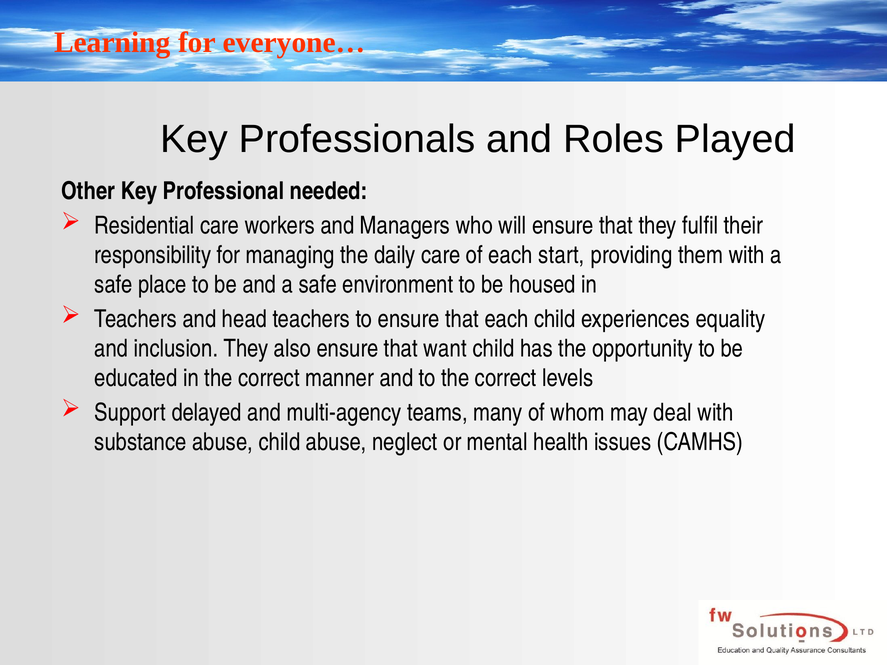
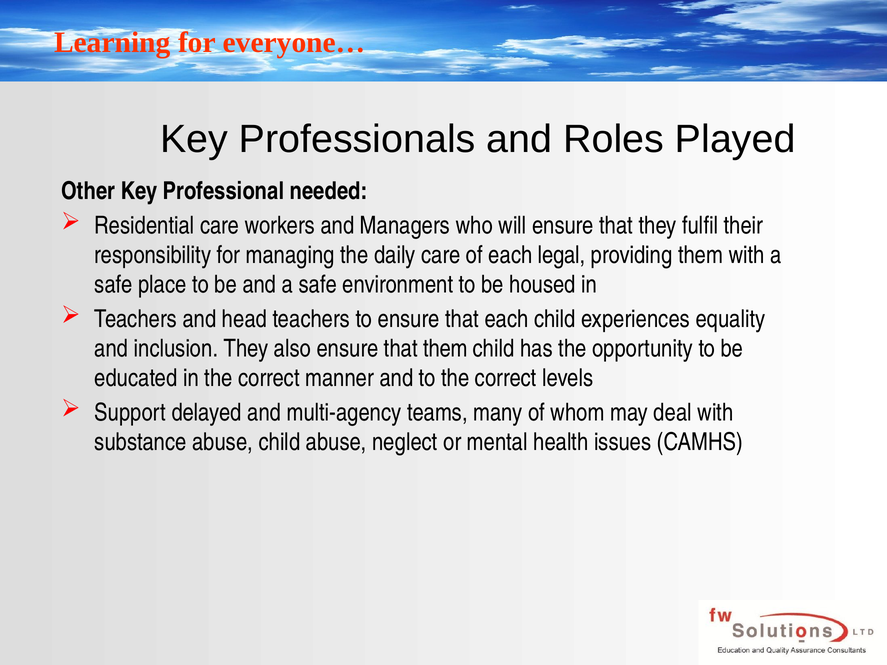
start: start -> legal (562, 255)
that want: want -> them (445, 349)
